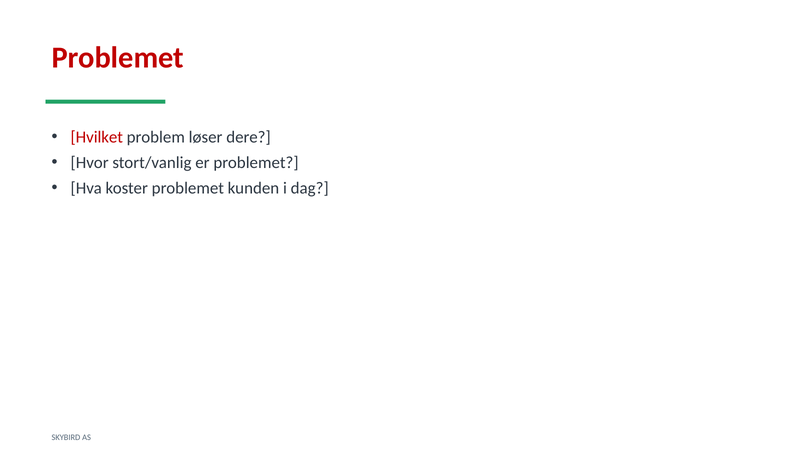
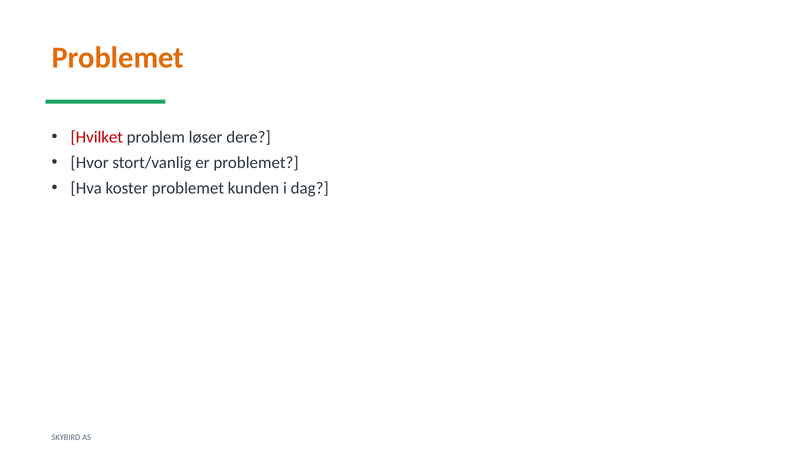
Problemet colour: red -> orange (118, 58)
